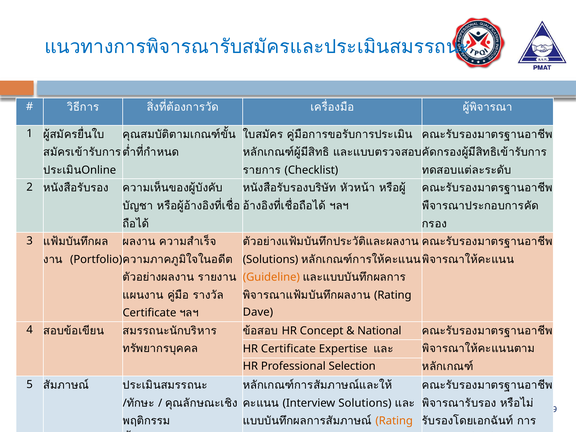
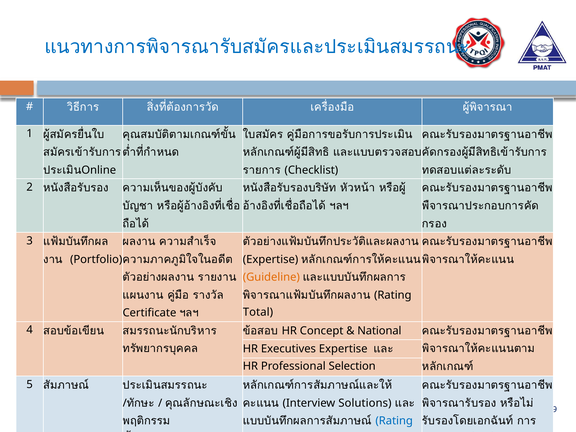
Solutions: Solutions -> Expertise (271, 259)
Dave: Dave -> Total (258, 312)
HR Certificate: Certificate -> Executives (288, 349)
Rating colour: orange -> blue (394, 421)
